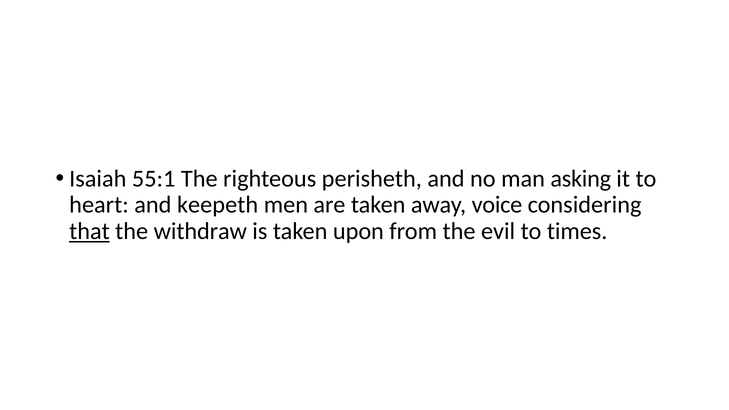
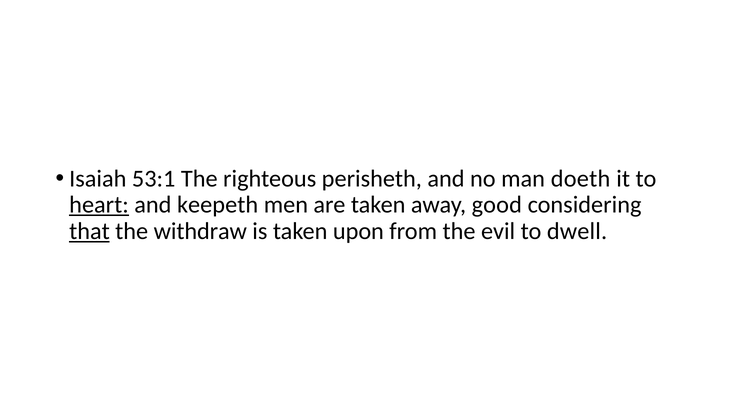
55:1: 55:1 -> 53:1 (154, 179)
asking: asking -> doeth (581, 179)
heart underline: none -> present (99, 205)
voice: voice -> good (497, 205)
times: times -> dwell (577, 231)
